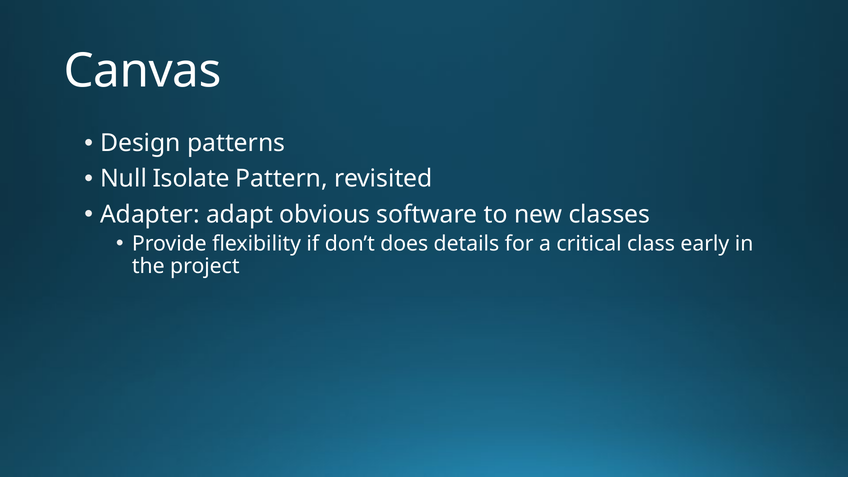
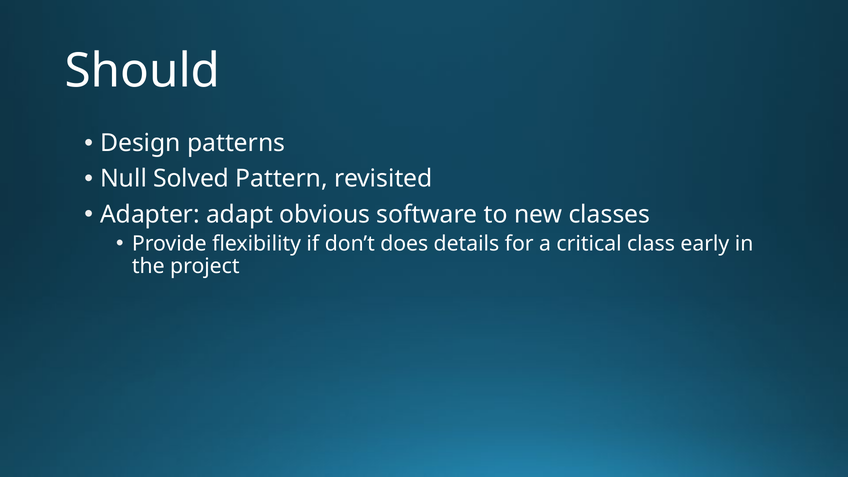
Canvas: Canvas -> Should (142, 71)
Isolate: Isolate -> Solved (191, 179)
